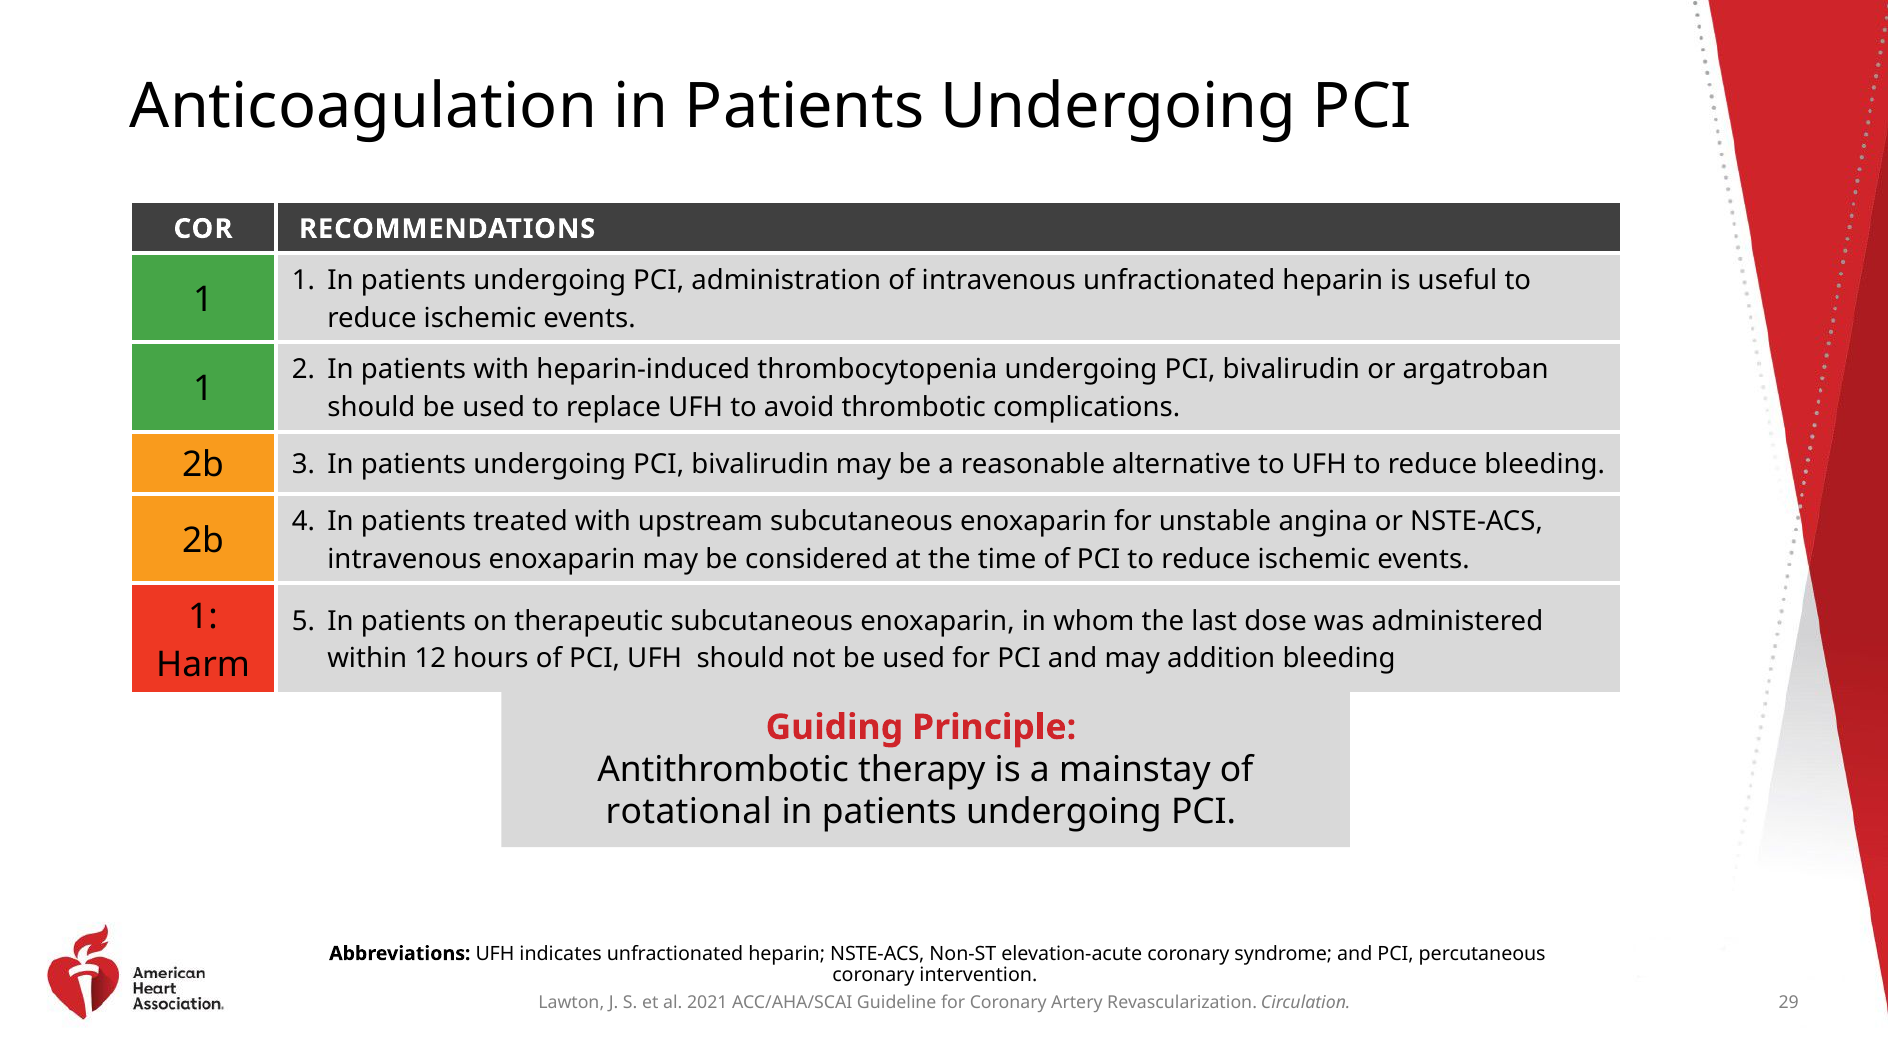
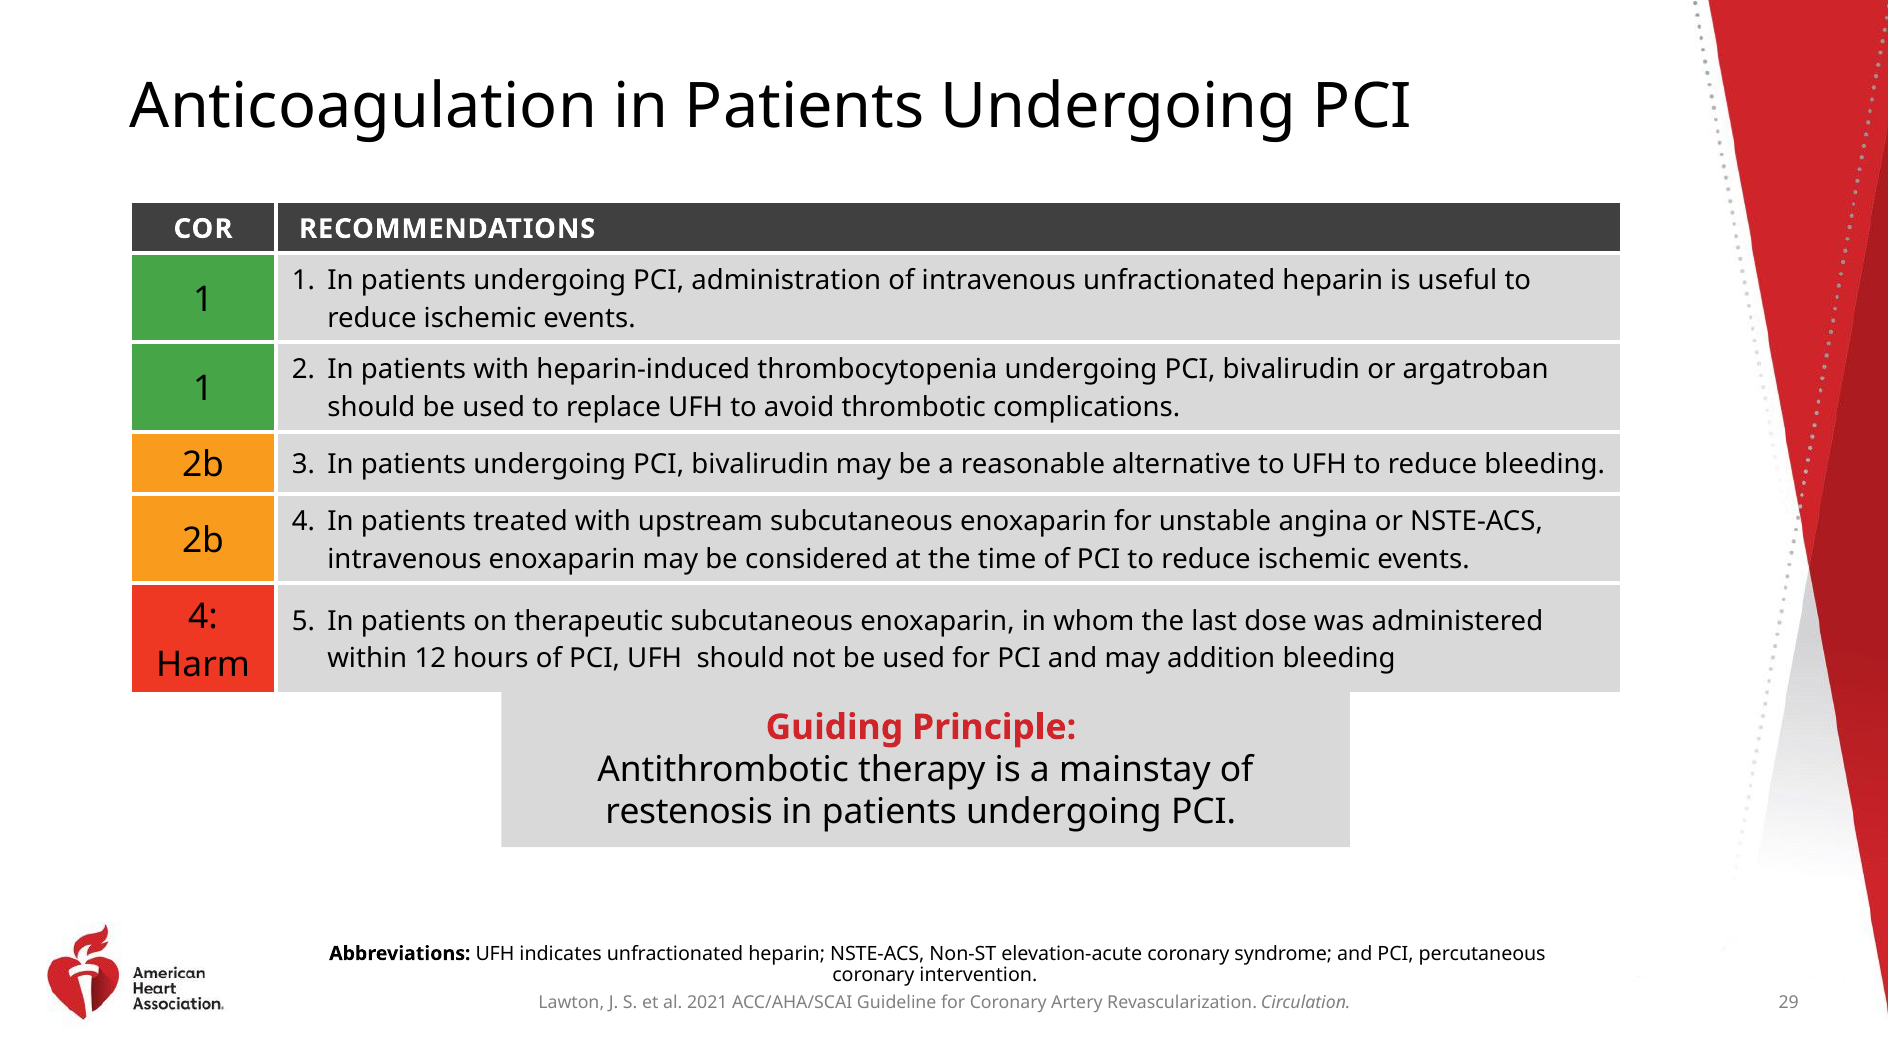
1: 1 -> 4 (203, 617)
rotational: rotational -> restenosis (689, 813)
